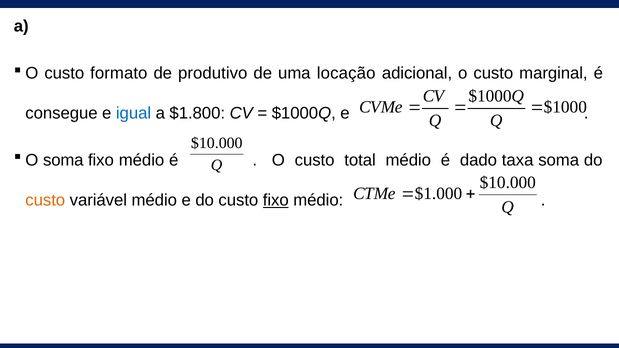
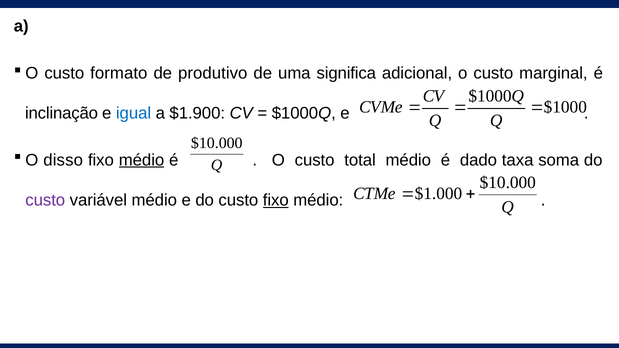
locação: locação -> significa (346, 73)
consegue: consegue -> inclinação (62, 113)
$1.800: $1.800 -> $1.900 (197, 113)
soma: soma -> disso (63, 160)
médio underline: none -> present (142, 160)
custo colour: orange -> purple (45, 200)
